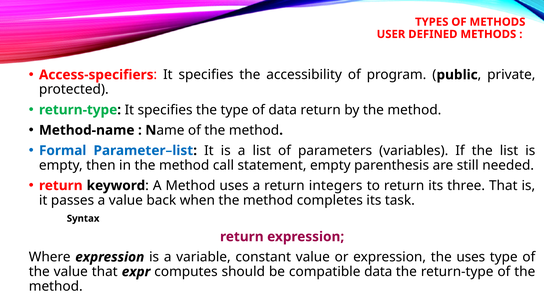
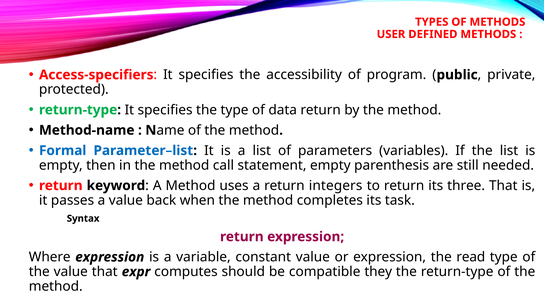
the uses: uses -> read (471, 257)
compatible data: data -> they (378, 272)
